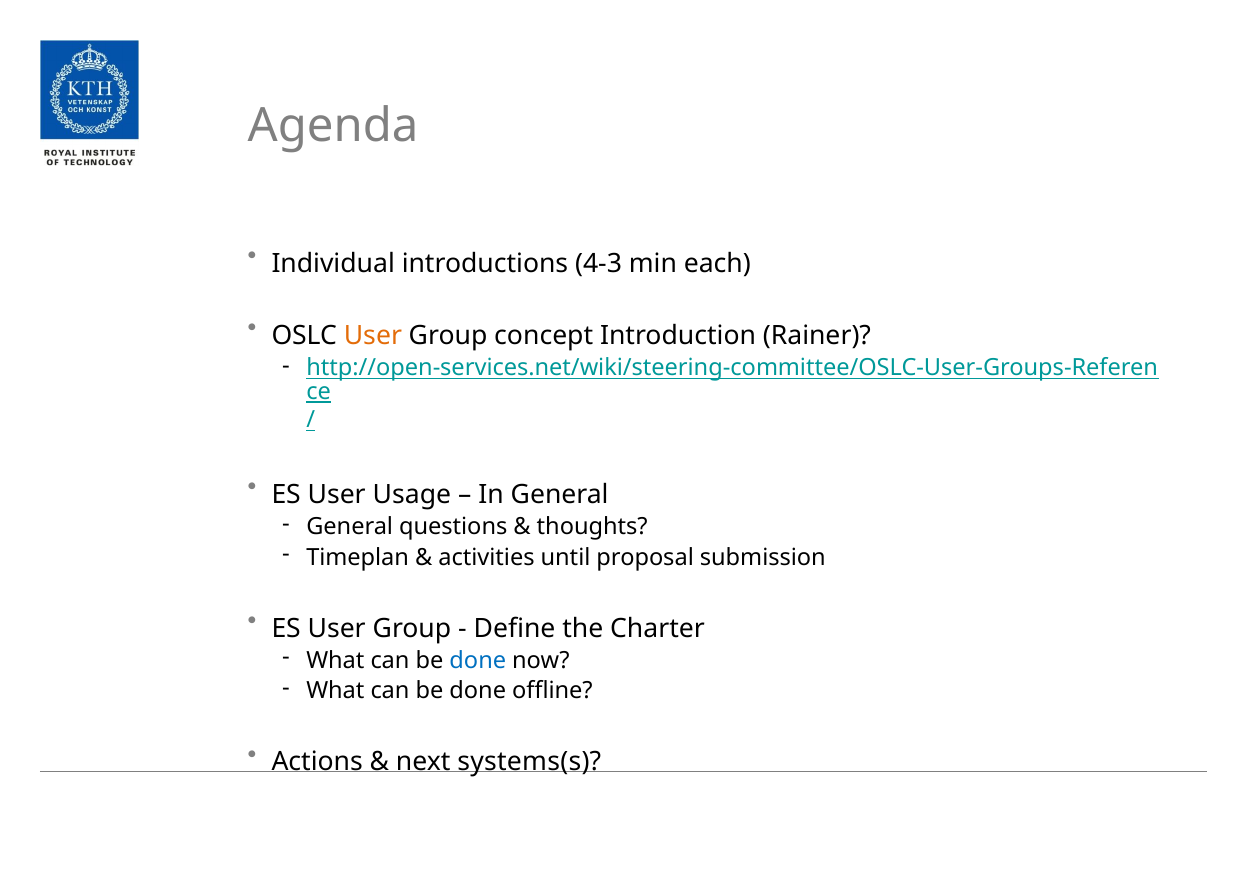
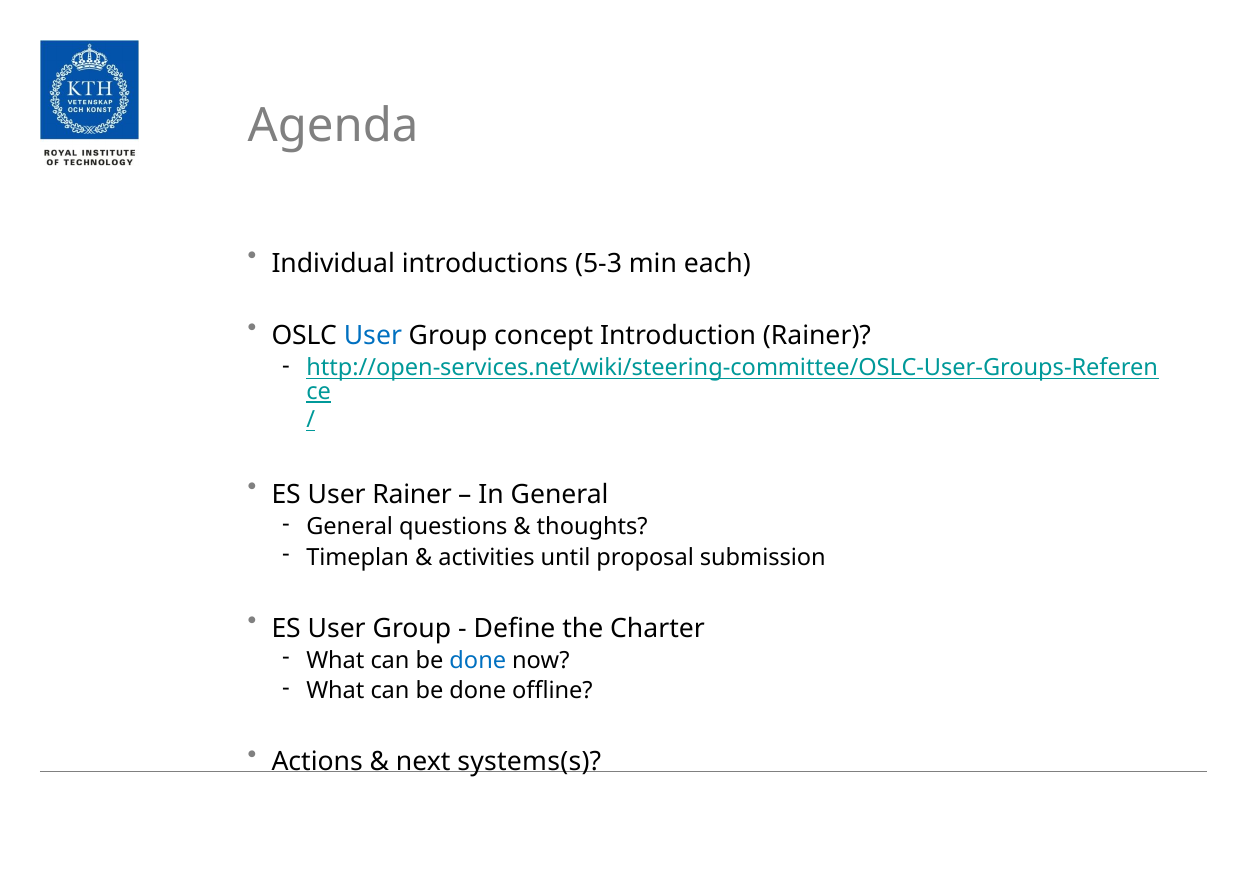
4-3: 4-3 -> 5-3 (599, 263)
User colour: orange -> blue (373, 336)
User Usage: Usage -> Rainer (412, 494)
